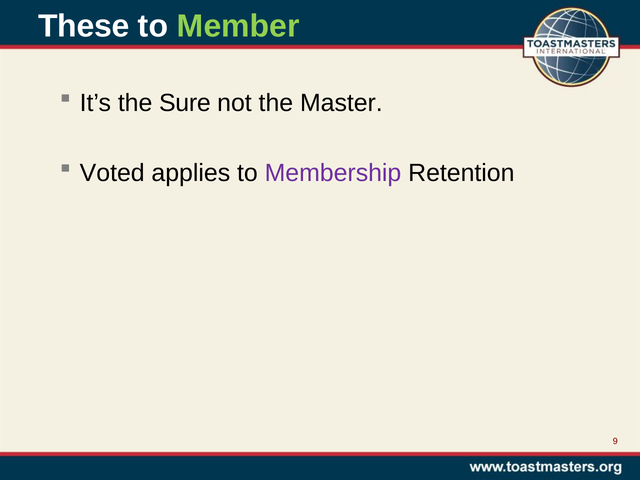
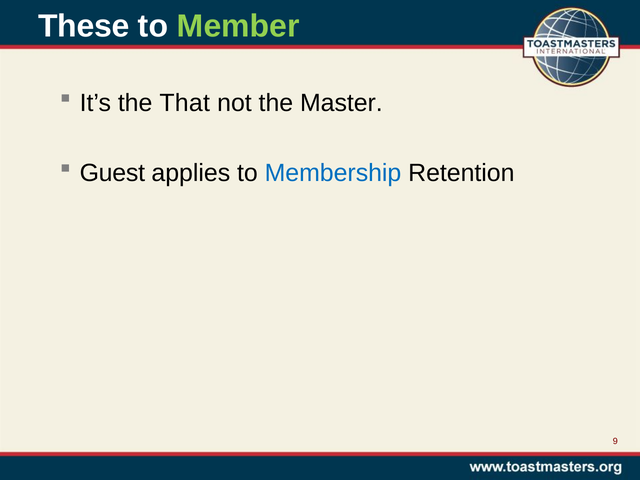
Sure: Sure -> That (185, 103)
Voted: Voted -> Guest (112, 173)
Membership colour: purple -> blue (333, 173)
